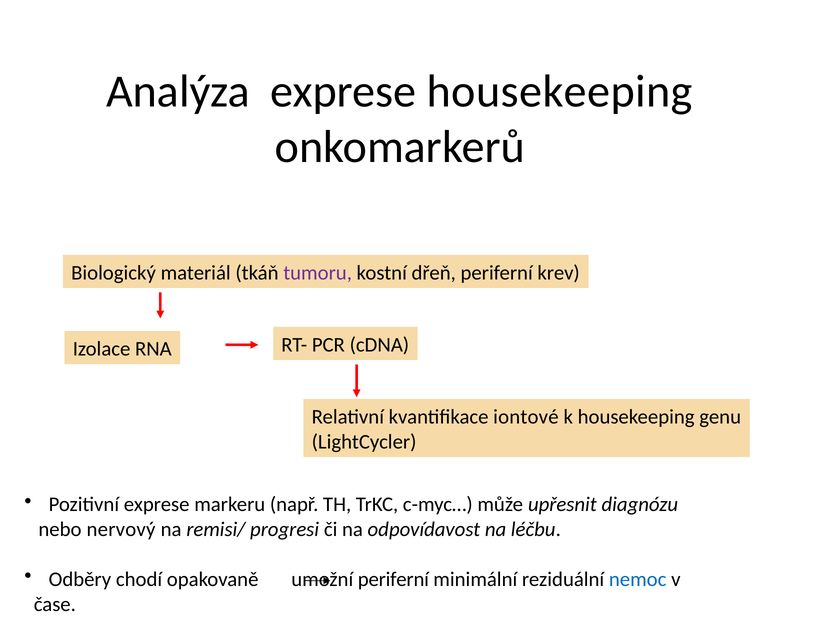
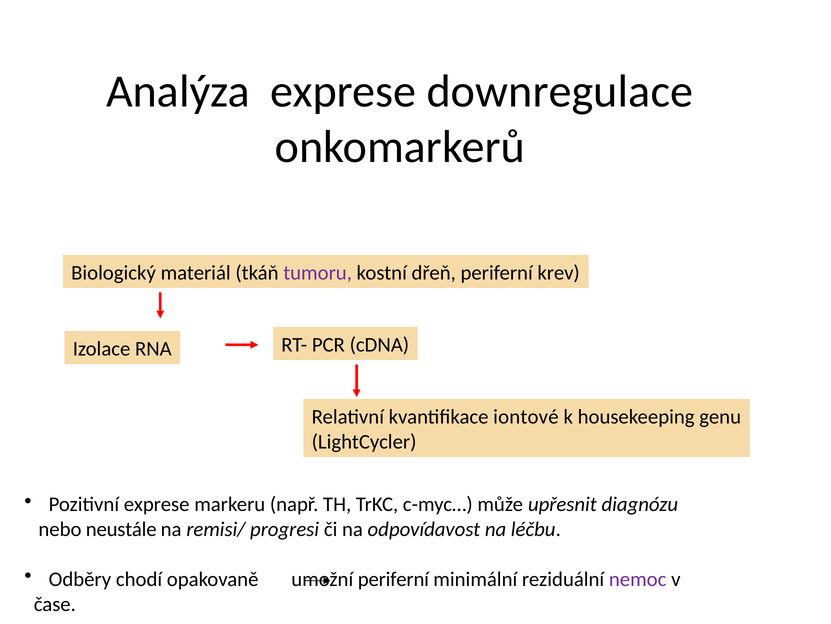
exprese housekeeping: housekeeping -> downregulace (560, 91)
nervový: nervový -> neustále (121, 529)
nemoc colour: blue -> purple (638, 579)
